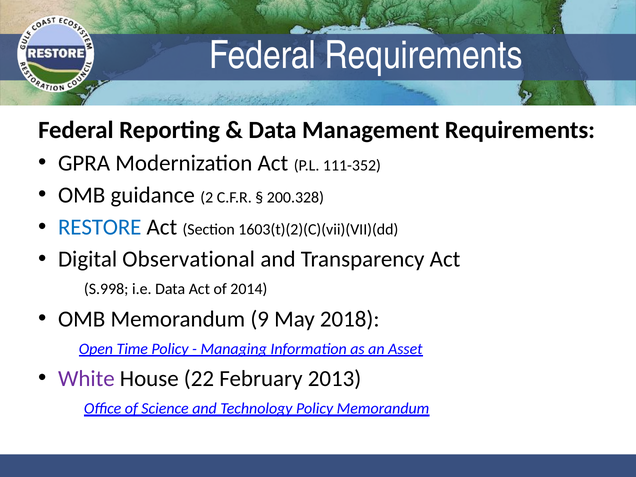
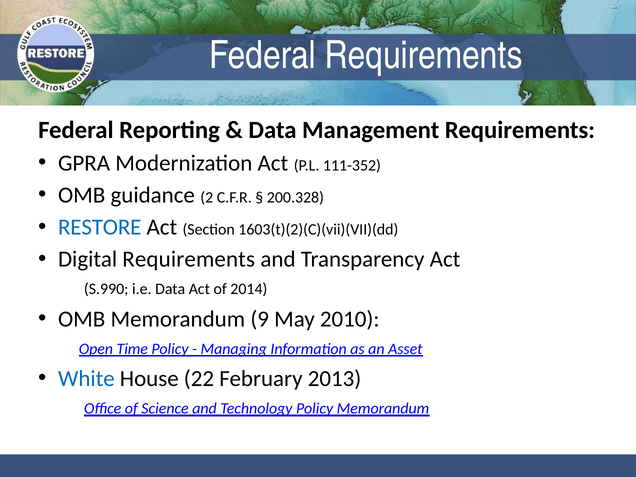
Digital Observational: Observational -> Requirements (189, 259)
S.998: S.998 -> S.990 (106, 289)
2018: 2018 -> 2010 (350, 319)
White colour: purple -> blue (86, 379)
